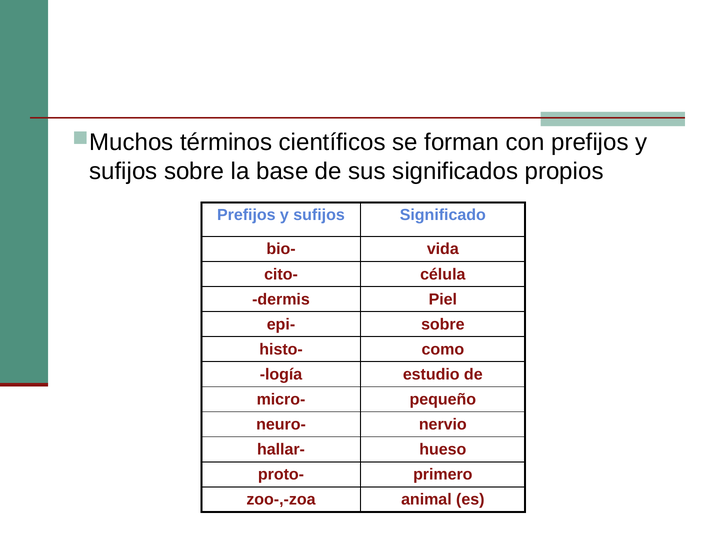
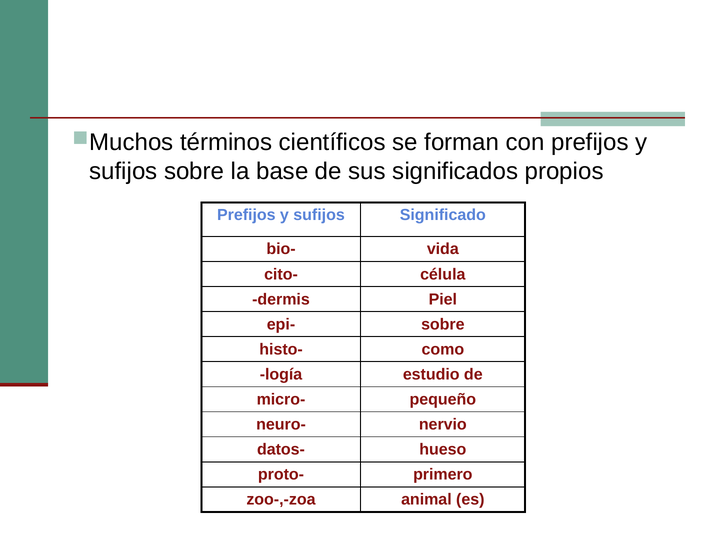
hallar-: hallar- -> datos- (281, 449)
